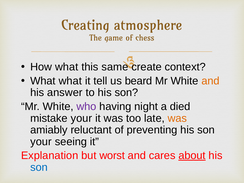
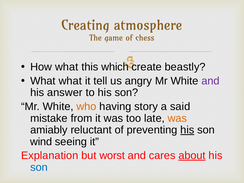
same: same -> which (115, 67)
context: context -> beastly (185, 67)
beard: beard -> angry (138, 81)
and colour: orange -> purple (210, 81)
who colour: purple -> orange (86, 107)
night: night -> story (146, 107)
died: died -> said (180, 107)
mistake your: your -> from (81, 118)
his underline: none -> present (187, 130)
your: your -> wind (41, 142)
